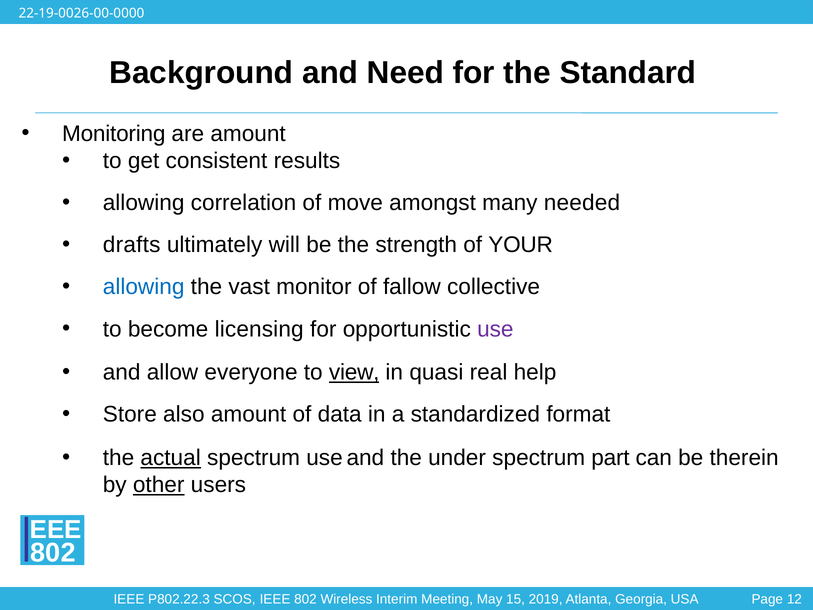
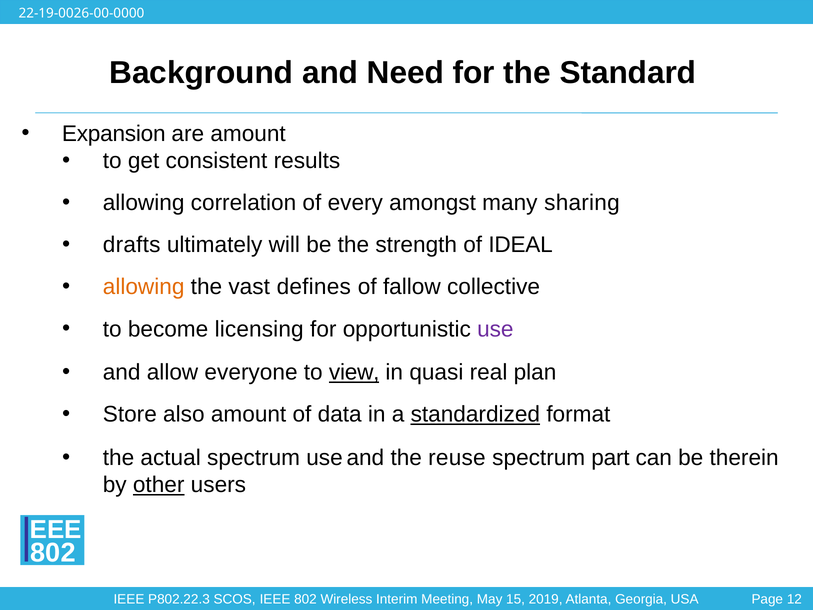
Monitoring: Monitoring -> Expansion (114, 134)
move: move -> every (355, 203)
needed: needed -> sharing (582, 203)
YOUR: YOUR -> IDEAL (521, 245)
allowing colour: blue -> orange (144, 287)
monitor: monitor -> defines (314, 287)
help: help -> plan (535, 372)
standardized underline: none -> present (475, 414)
actual underline: present -> none (171, 458)
under: under -> reuse (457, 458)
